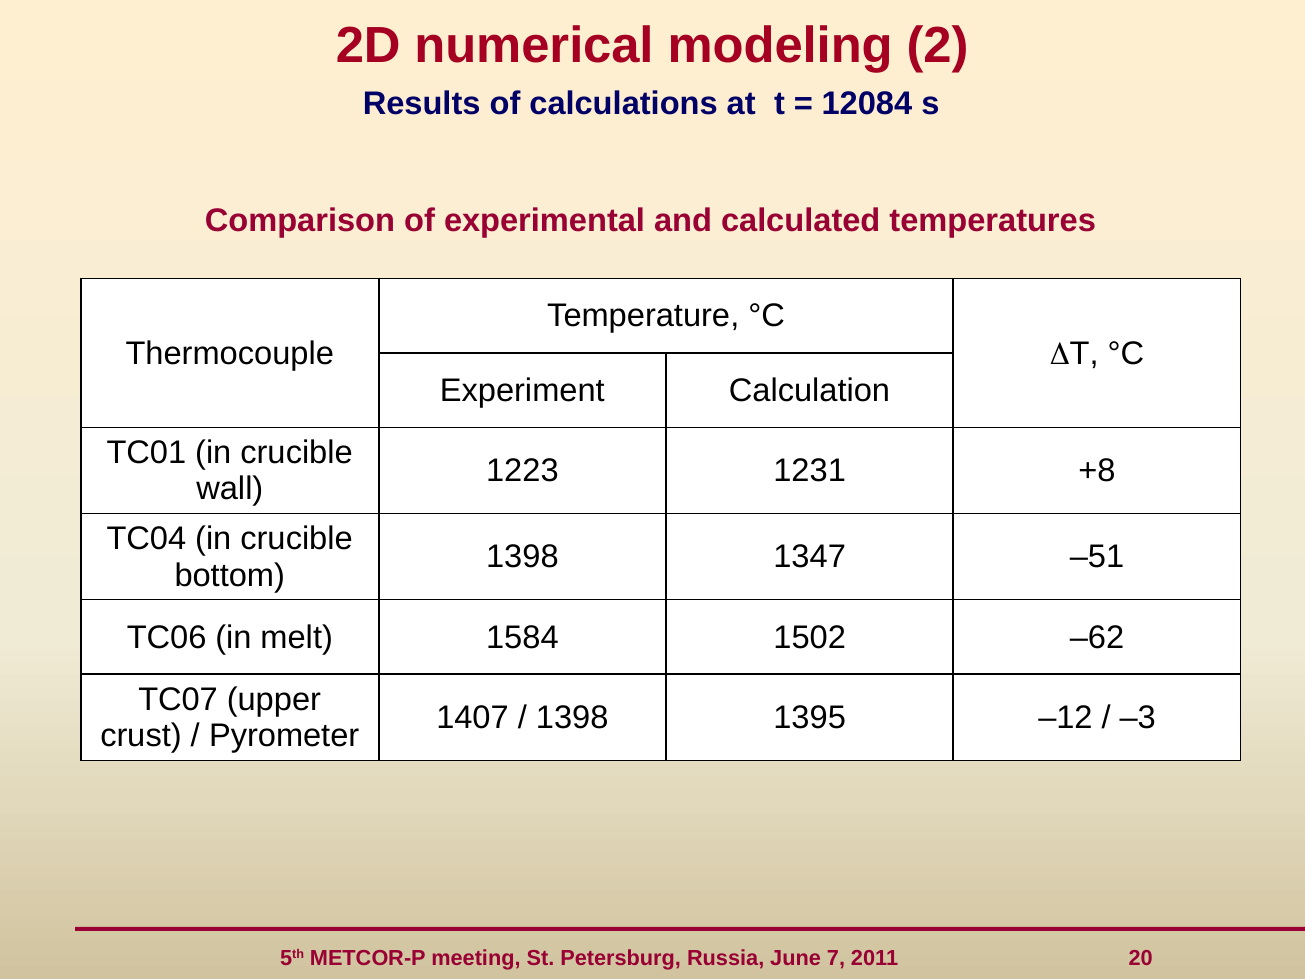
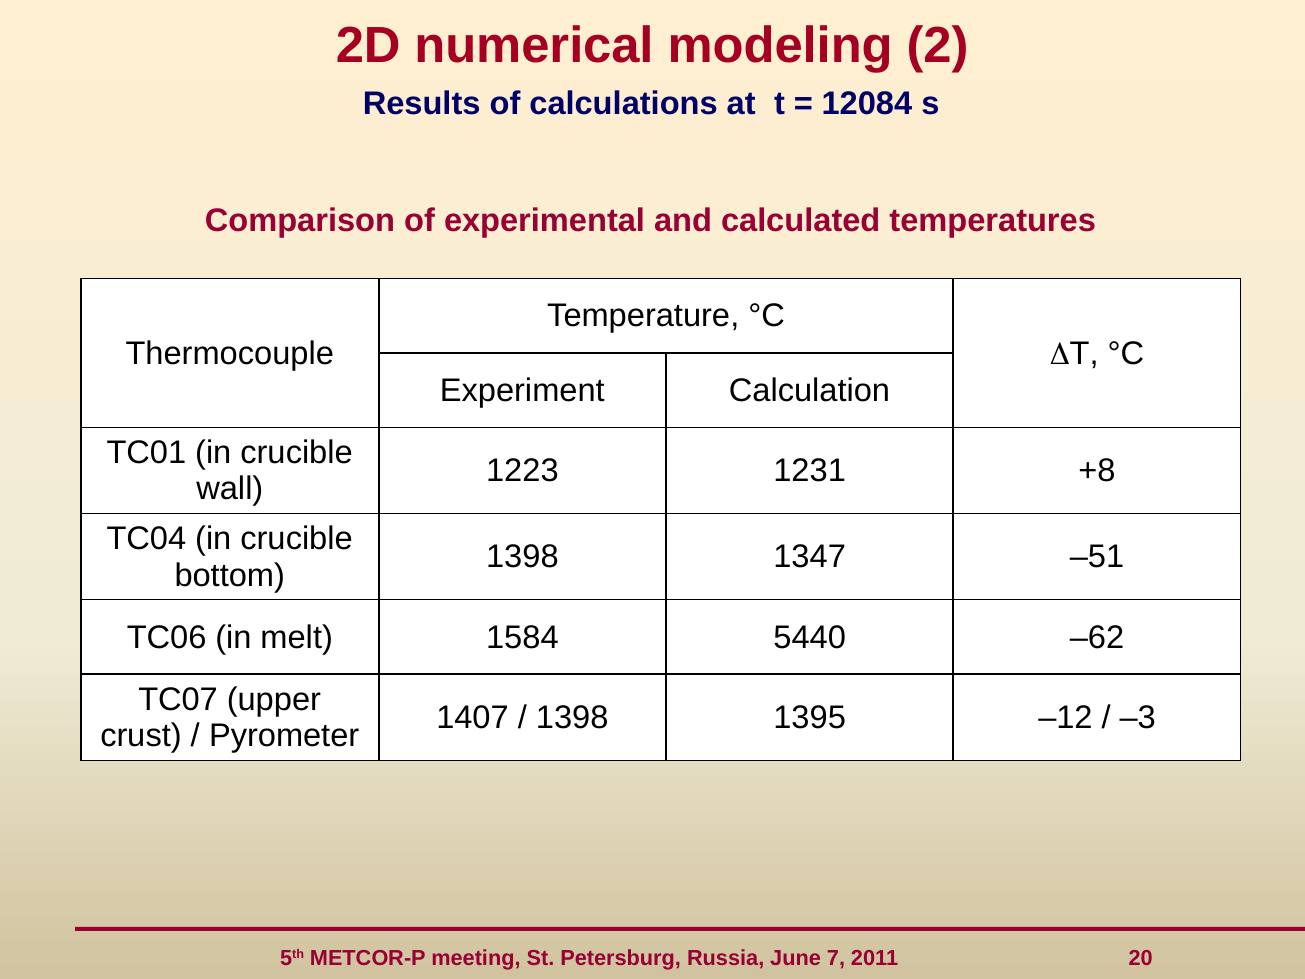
1502: 1502 -> 5440 (810, 637)
